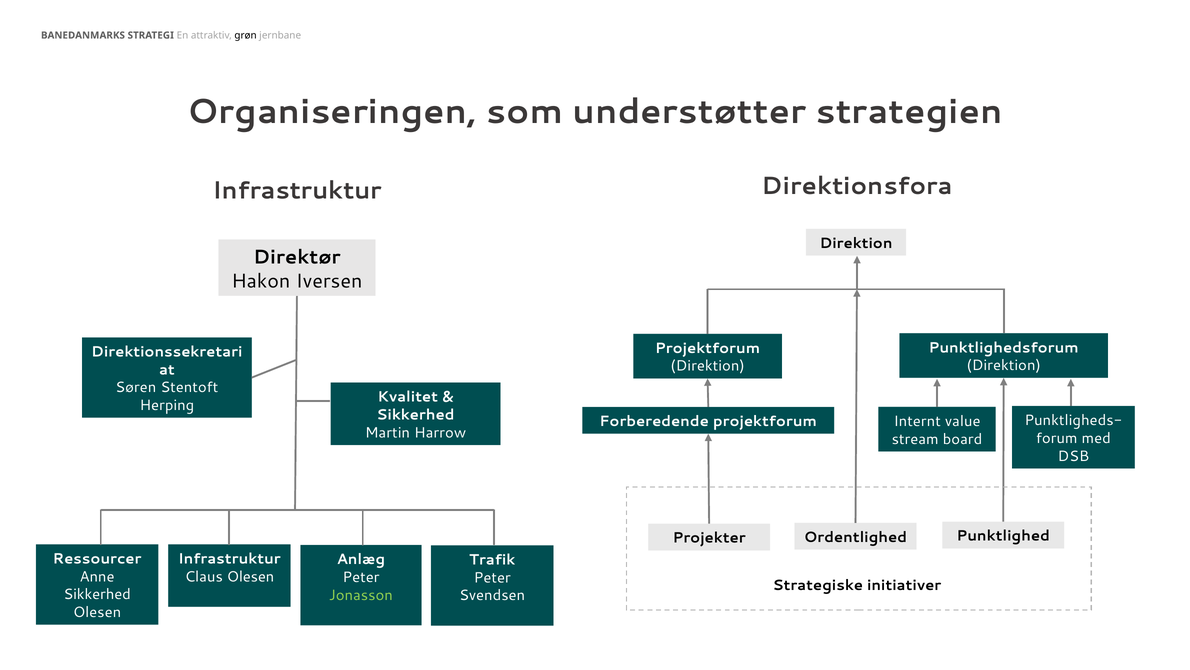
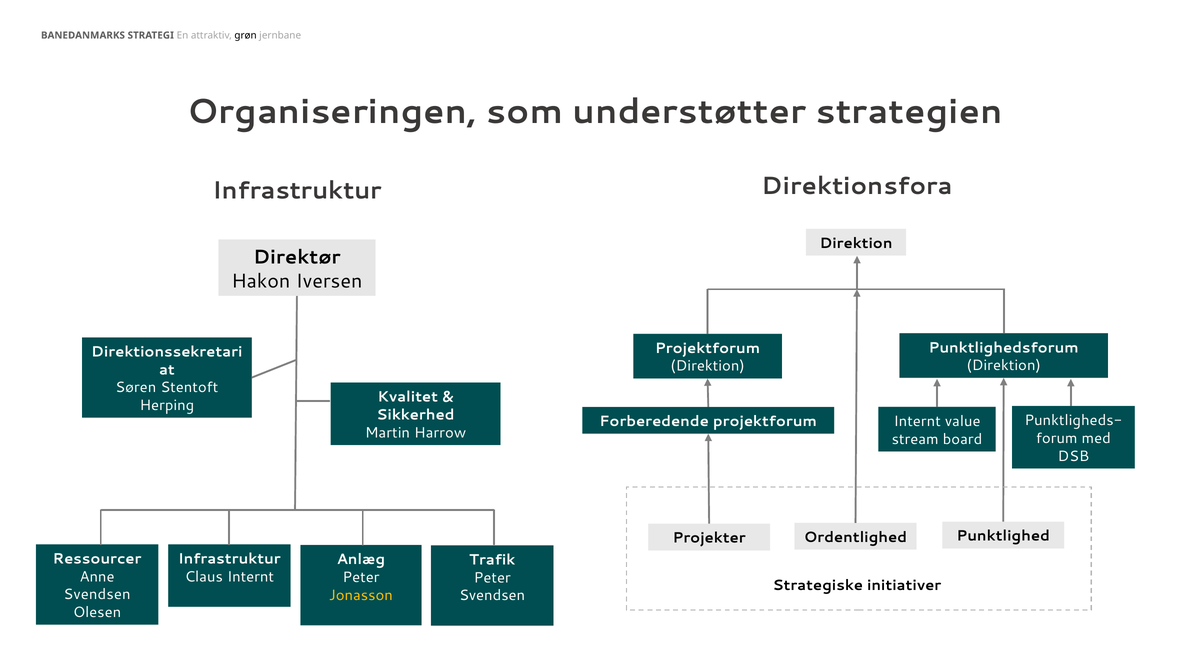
Claus Olesen: Olesen -> Internt (251, 576)
Sikkerhed: Sikkerhed -> Svendsen (97, 594)
Jonasson colour: light green -> yellow (361, 595)
